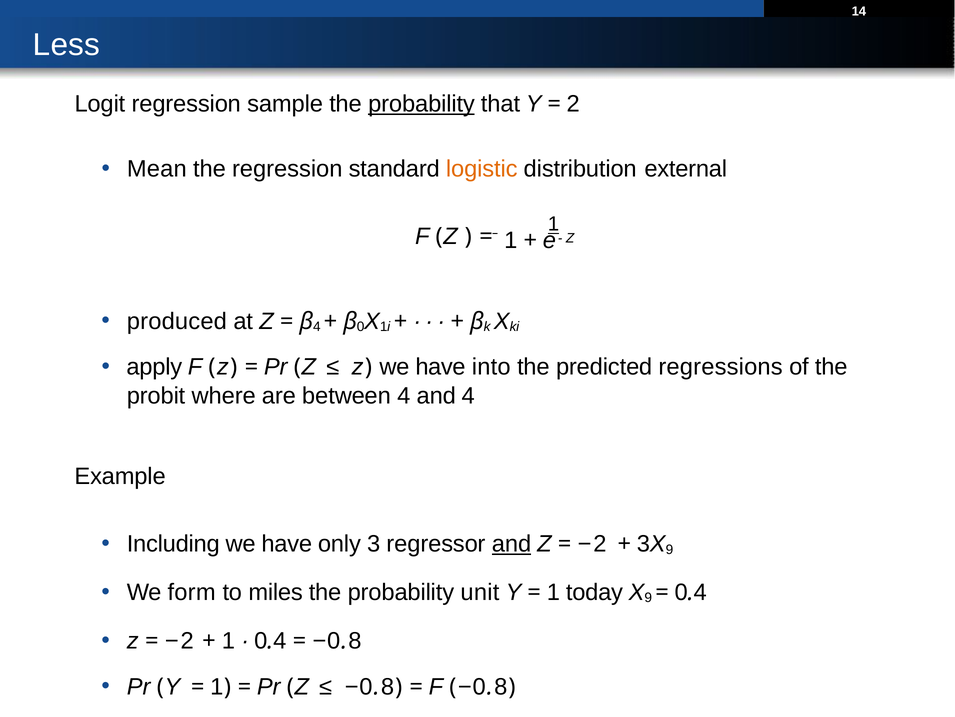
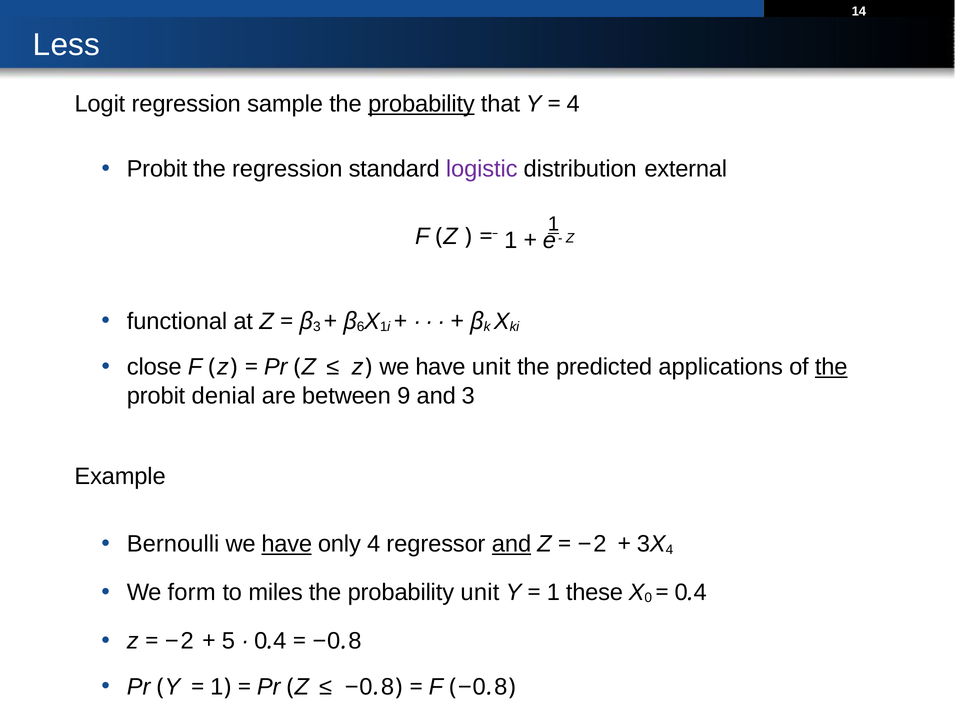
2: 2 -> 4 (573, 104)
Mean: Mean -> Probit (157, 169)
logistic colour: orange -> purple (482, 169)
produced: produced -> functional (177, 321)
4: 4 -> 3 (317, 327)
0: 0 -> 6 (361, 327)
apply: apply -> close (154, 367)
have into: into -> unit (491, 367)
regressions: regressions -> applications (721, 367)
the underline: none -> present (831, 367)
where: where -> denial (224, 396)
between 4: 4 -> 9 (404, 396)
and 4: 4 -> 3 (468, 396)
Including: Including -> Bernoulli (173, 544)
have underline: none -> present (287, 544)
only 3: 3 -> 4 (374, 544)
9: 9 -> 4 (669, 549)
today: today -> these (594, 592)
9: 9 -> 0 (648, 598)
1: 1 -> 5 (228, 641)
